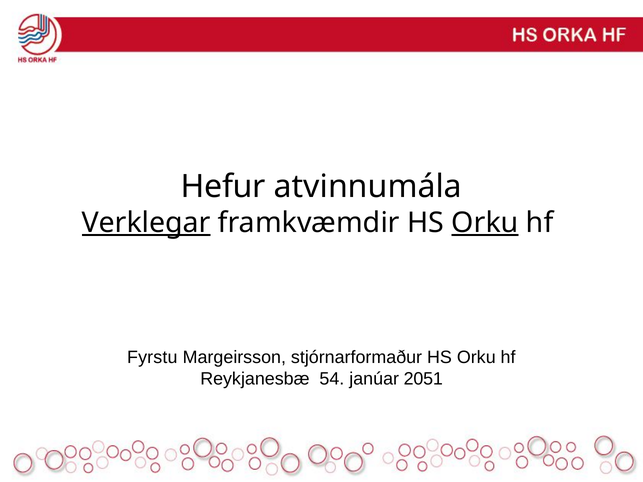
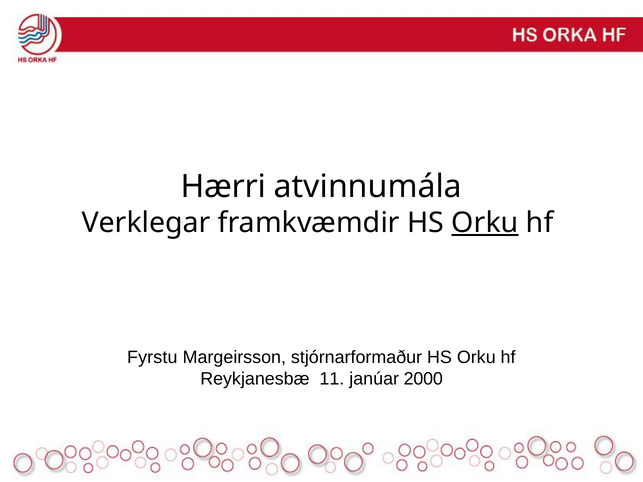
Hefur: Hefur -> Hærri (223, 187)
Verklegar underline: present -> none (146, 223)
54: 54 -> 11 (332, 379)
2051: 2051 -> 2000 (423, 379)
